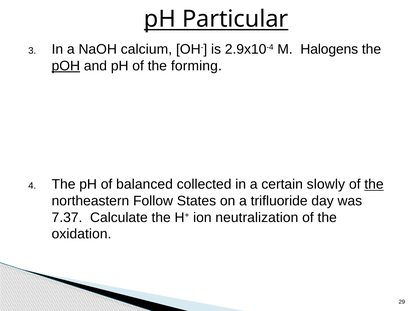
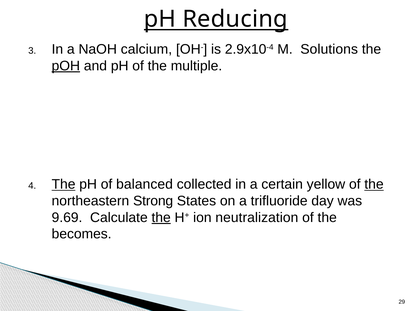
Particular: Particular -> Reducing (235, 19)
Halogens: Halogens -> Solutions (329, 49)
forming: forming -> multiple (196, 66)
The underline: none -> present (64, 184)
slowly: slowly -> yellow (326, 184)
Follow: Follow -> Strong (153, 201)
7.37: 7.37 -> 9.69 (67, 218)
the underline: none -> present (161, 218)
oxidation: oxidation -> becomes (82, 234)
